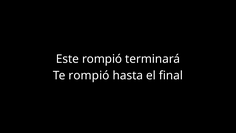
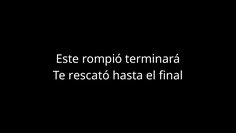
Te rompió: rompió -> rescató (89, 75)
